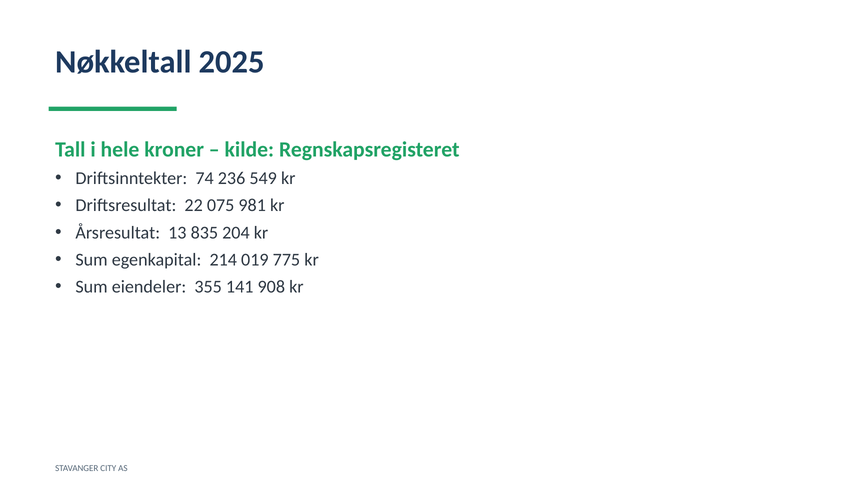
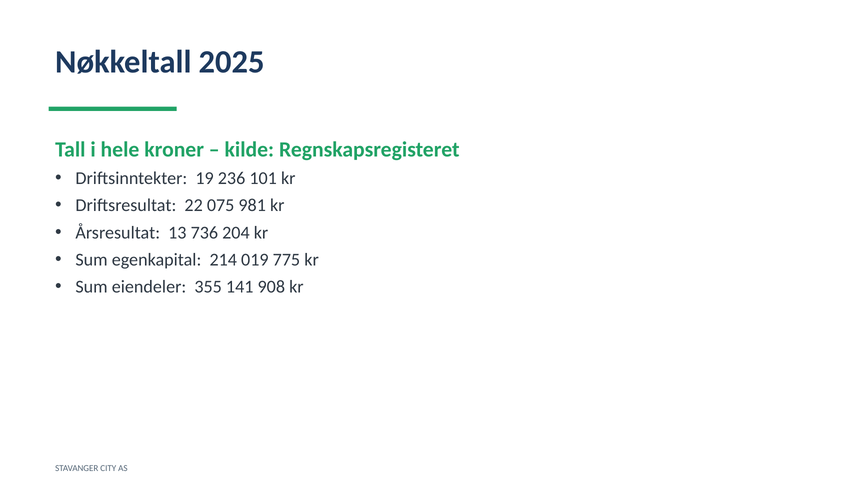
74: 74 -> 19 (205, 178)
549: 549 -> 101 (263, 178)
835: 835 -> 736 (204, 233)
